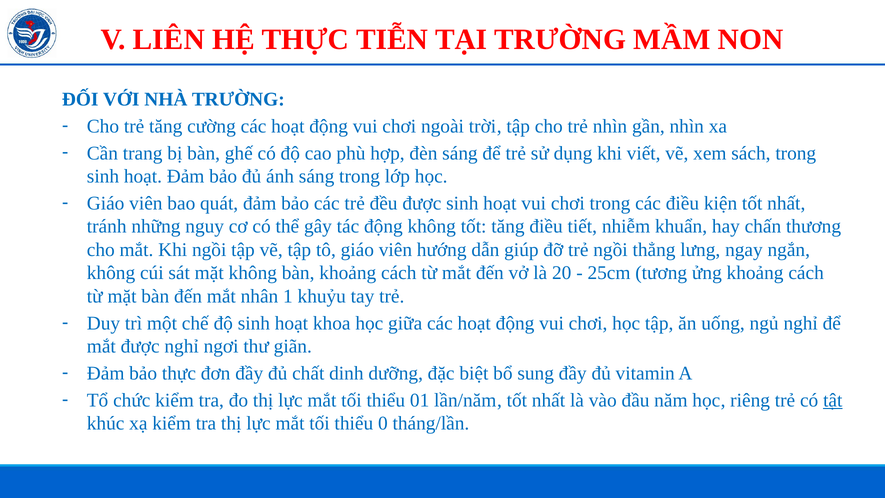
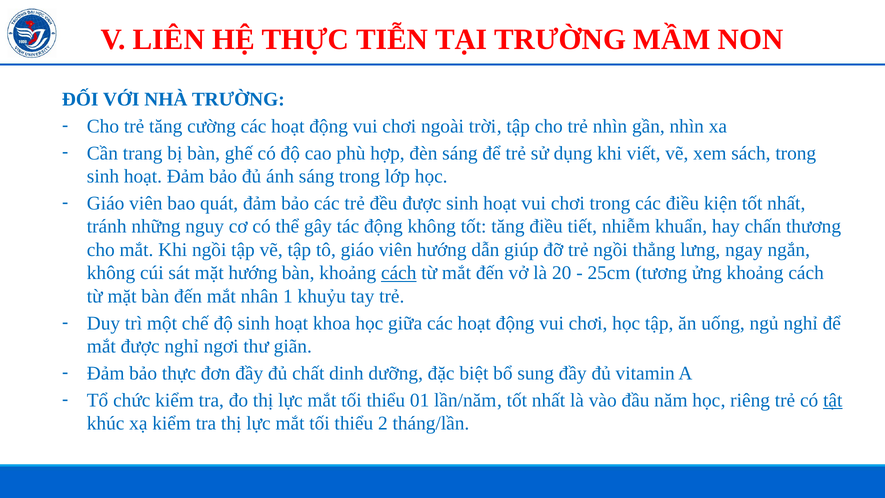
mặt không: không -> hướng (253, 273)
cách underline: none -> present (399, 273)
0: 0 -> 2 (383, 423)
